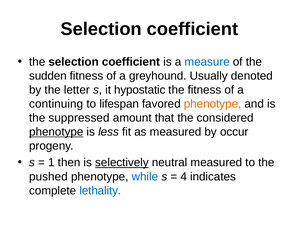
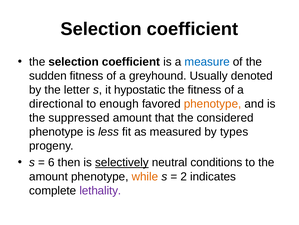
continuing: continuing -> directional (56, 103)
lifespan: lifespan -> enough (119, 103)
phenotype underline: present -> none (56, 131)
occur: occur -> types (234, 131)
1: 1 -> 6 (51, 162)
neutral measured: measured -> conditions (216, 162)
pushed: pushed -> amount (49, 176)
while colour: blue -> orange (145, 176)
4: 4 -> 2 (184, 176)
lethality colour: blue -> purple (100, 190)
